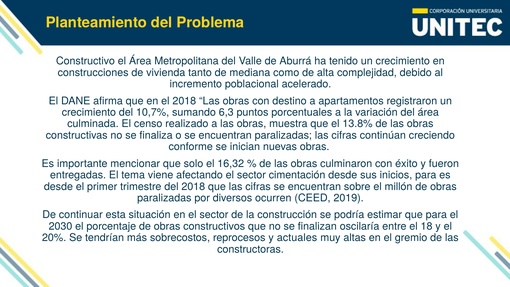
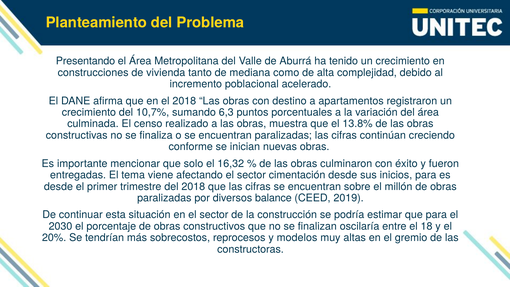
Constructivo: Constructivo -> Presentando (86, 61)
ocurren: ocurren -> balance (273, 198)
actuales: actuales -> modelos (297, 238)
